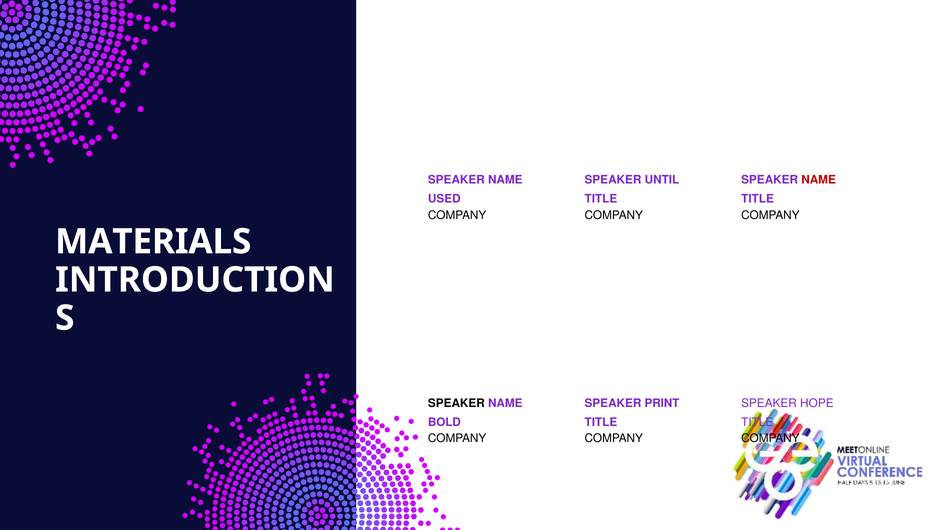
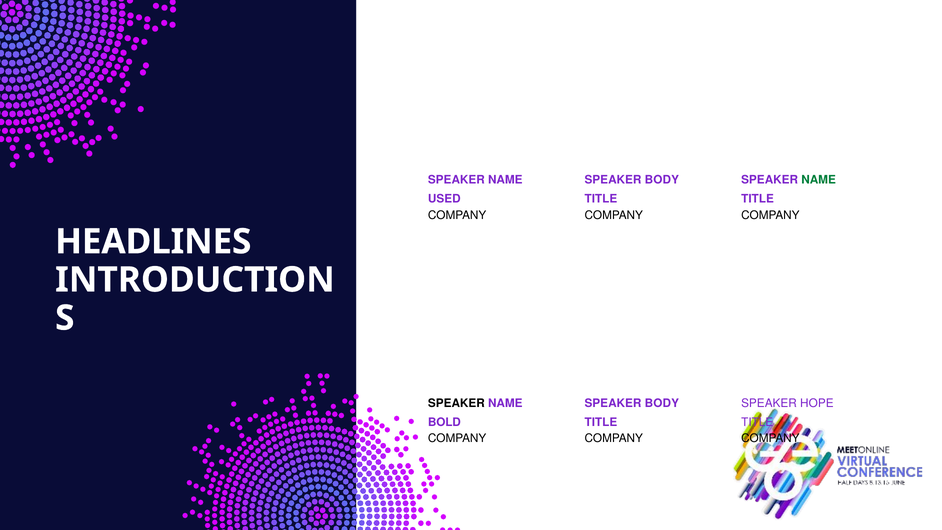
UNTIL: UNTIL -> BODY (662, 180)
NAME colour: red -> green (819, 180)
MATERIALS: MATERIALS -> HEADLINES (153, 242)
PRINT: PRINT -> BODY (662, 403)
